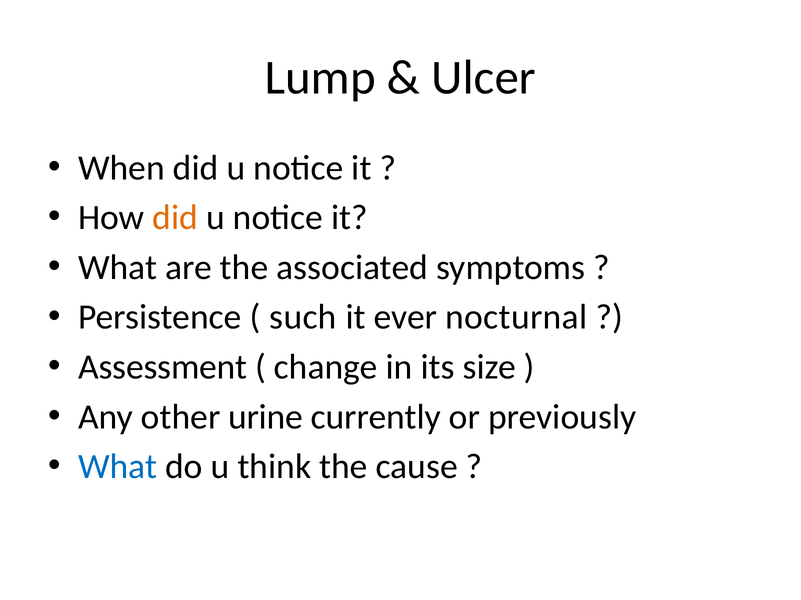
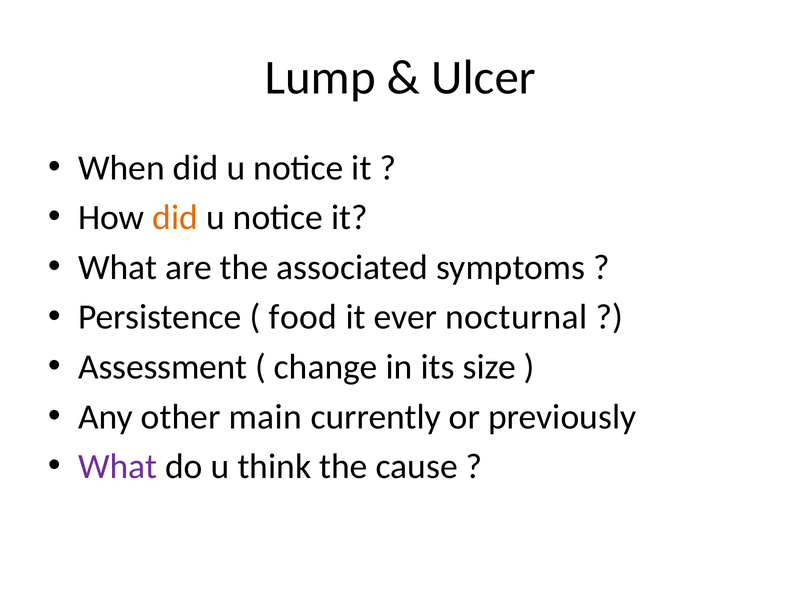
such: such -> food (303, 318)
urine: urine -> main (265, 417)
What colour: blue -> purple (118, 467)
